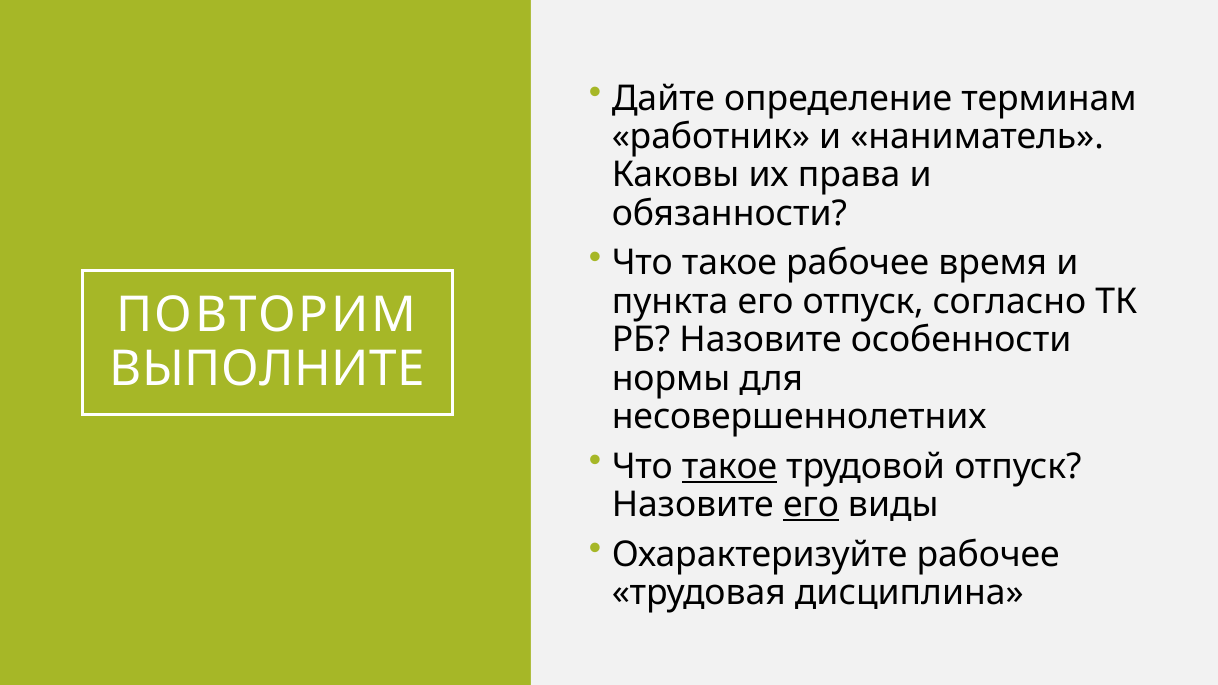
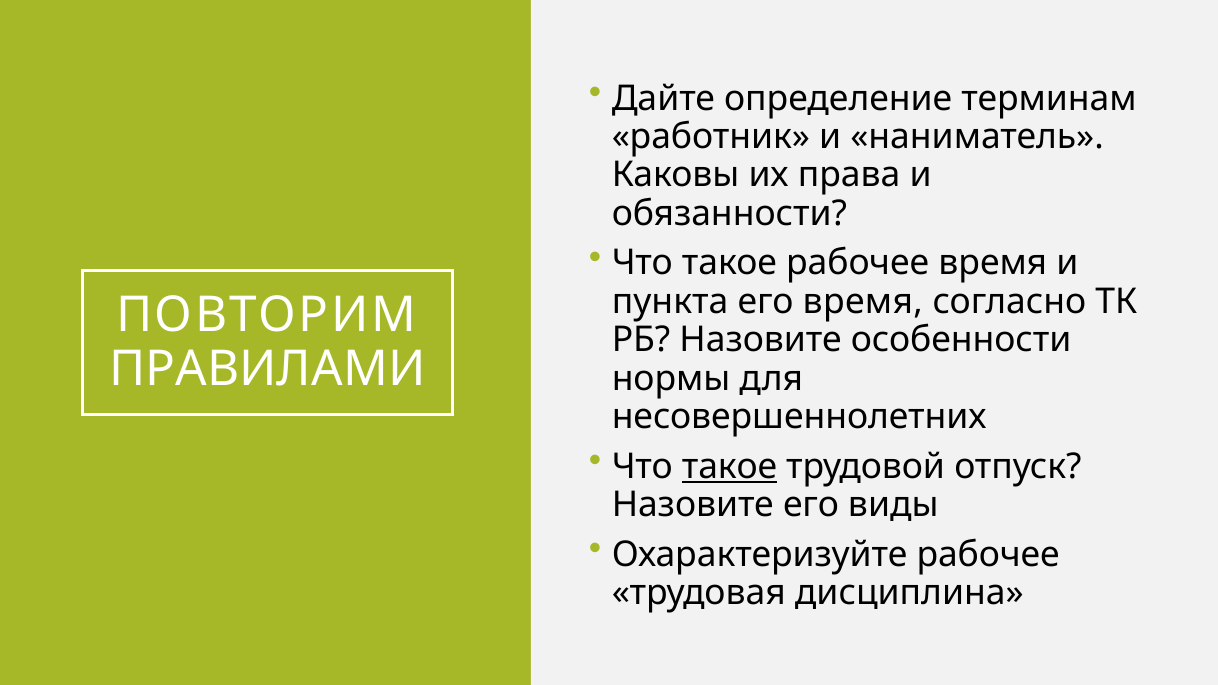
его отпуск: отпуск -> время (863, 302)
ВЫПОЛНИТЕ: ВЫПОЛНИТЕ -> ПРАВИЛАМИ (267, 369)
его underline: present -> none (811, 505)
